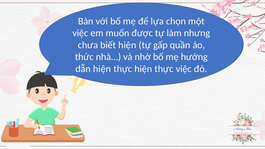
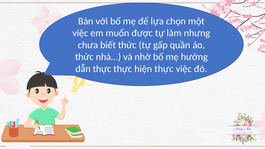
biết hiện: hiện -> thức (127, 45)
dẫn hiện: hiện -> thực (102, 69)
